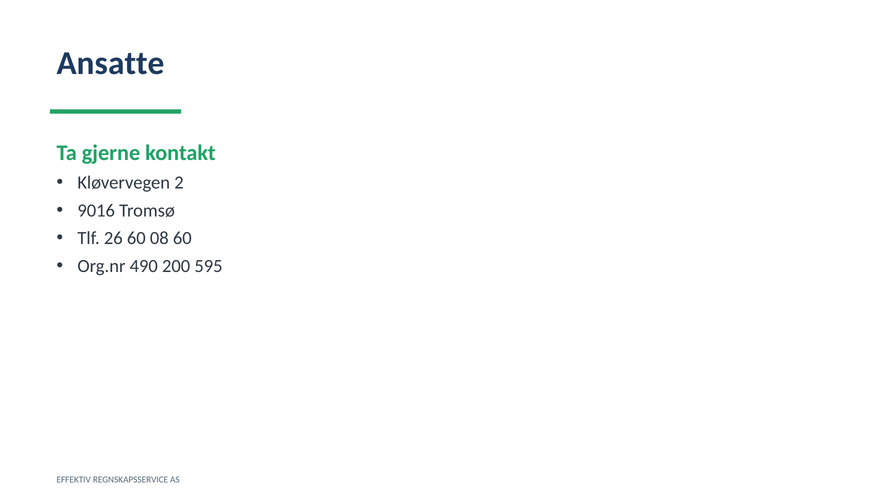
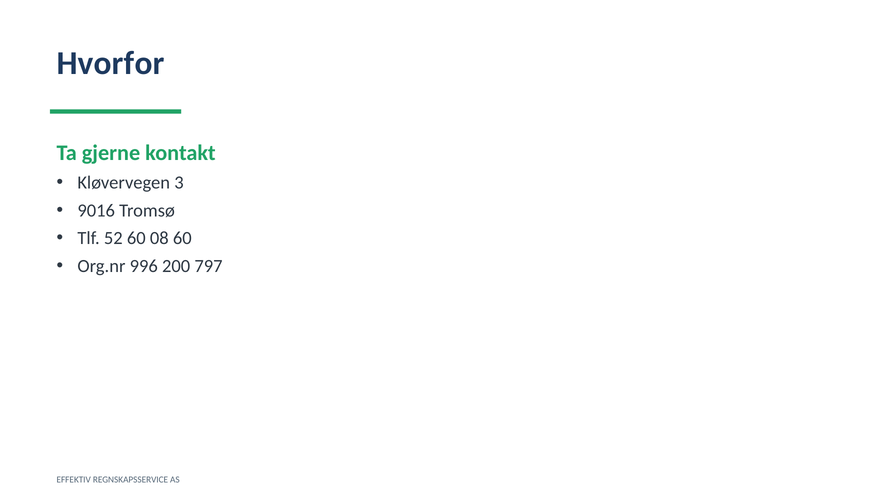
Ansatte: Ansatte -> Hvorfor (111, 63)
2: 2 -> 3 (179, 183)
26: 26 -> 52 (113, 238)
490: 490 -> 996 (144, 266)
595: 595 -> 797 (209, 266)
